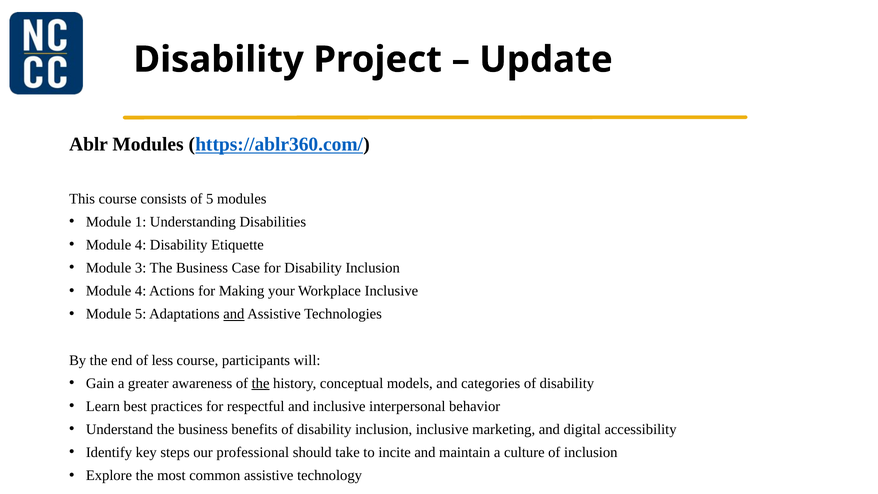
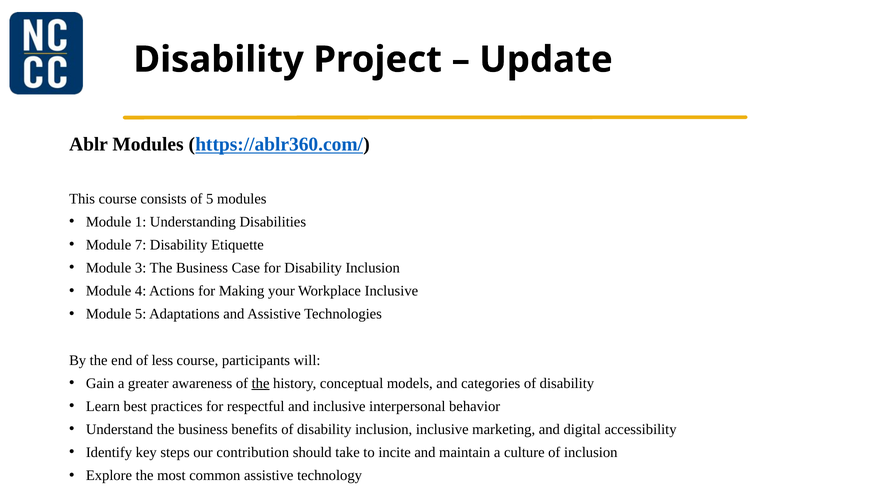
4: 4 -> 7 (141, 245)
and underline: present -> none (234, 314)
professional: professional -> contribution (253, 452)
